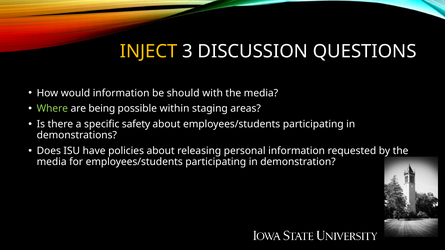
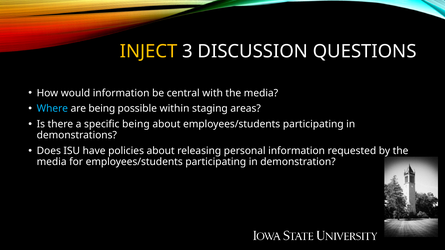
should: should -> central (183, 93)
Where colour: light green -> light blue (52, 109)
specific safety: safety -> being (136, 124)
